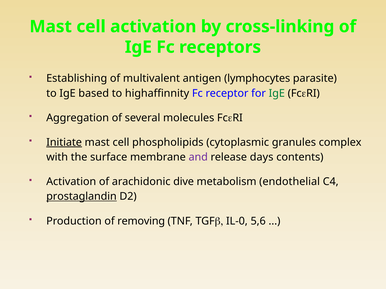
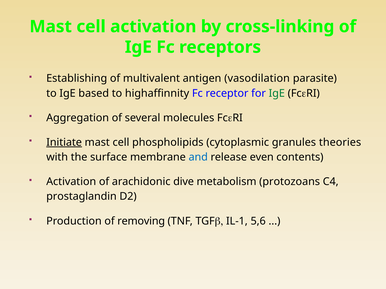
lymphocytes: lymphocytes -> vasodilation (257, 79)
complex: complex -> theories (340, 143)
and colour: purple -> blue (198, 157)
days: days -> even (262, 157)
endothelial: endothelial -> protozoans (290, 182)
prostaglandin underline: present -> none (81, 197)
IL-0: IL-0 -> IL-1 (237, 221)
